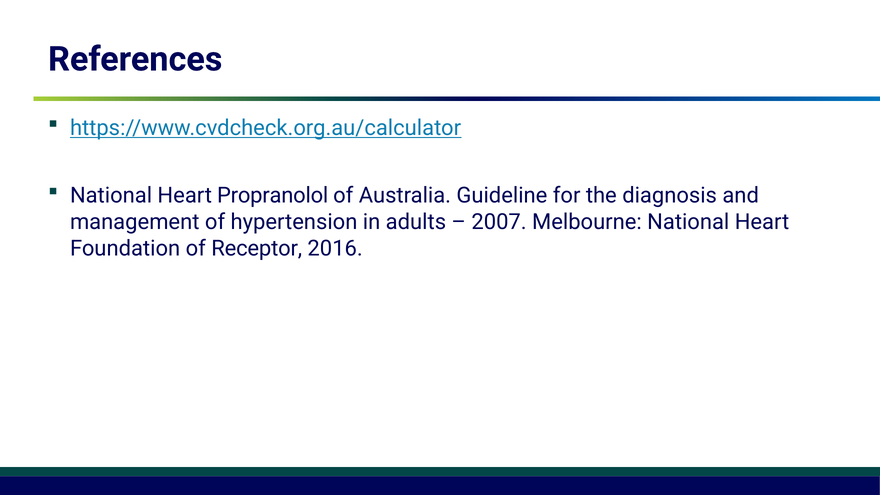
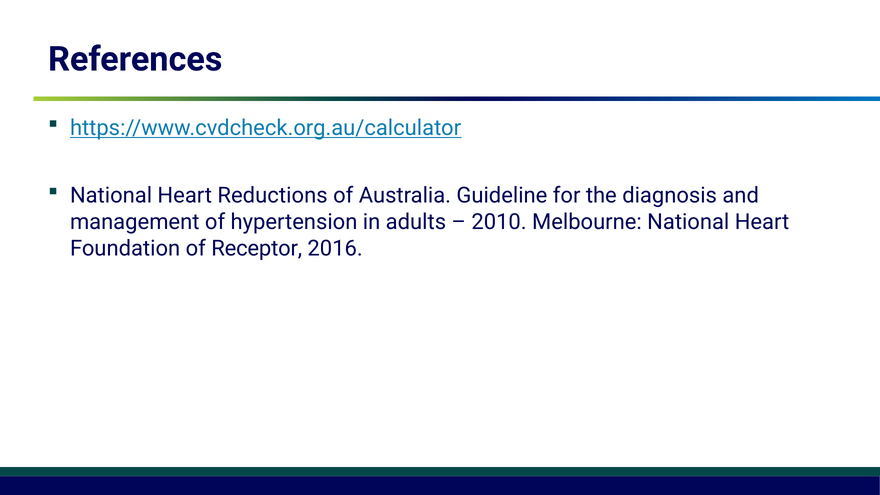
Propranolol: Propranolol -> Reductions (273, 196)
2007: 2007 -> 2010 (499, 222)
